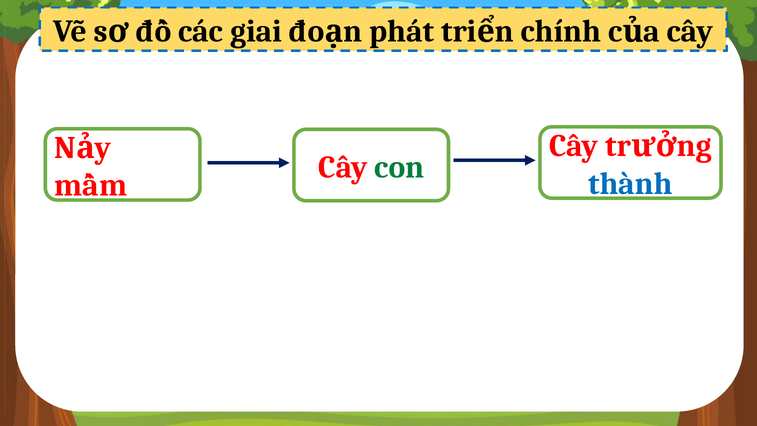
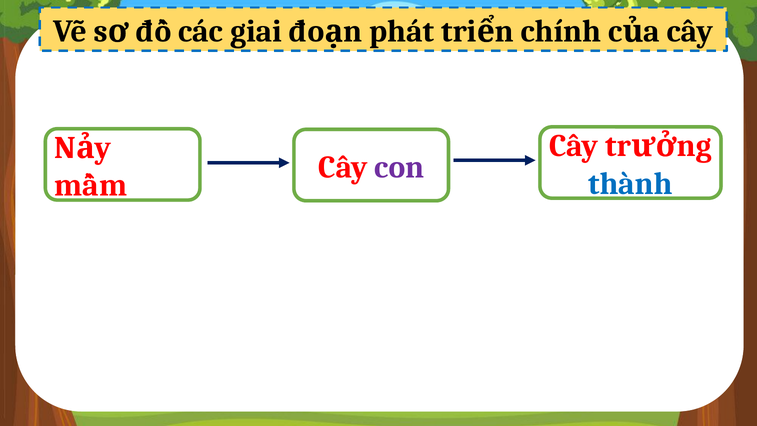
con colour: green -> purple (399, 167)
